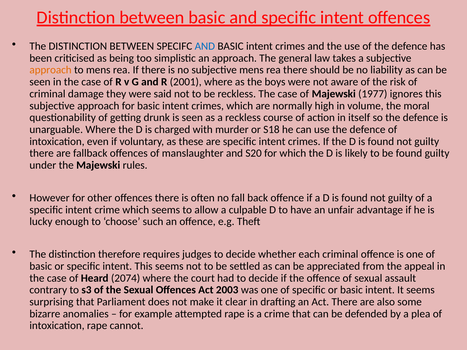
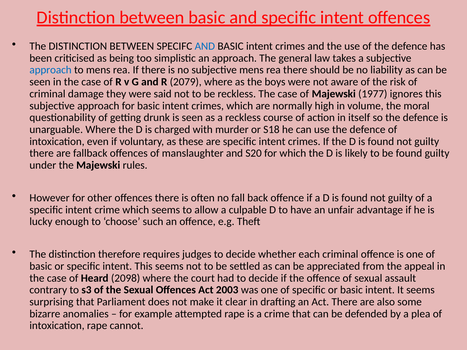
approach colour: orange -> blue (51, 70)
2001: 2001 -> 2079 (186, 82)
2074: 2074 -> 2098 (126, 278)
